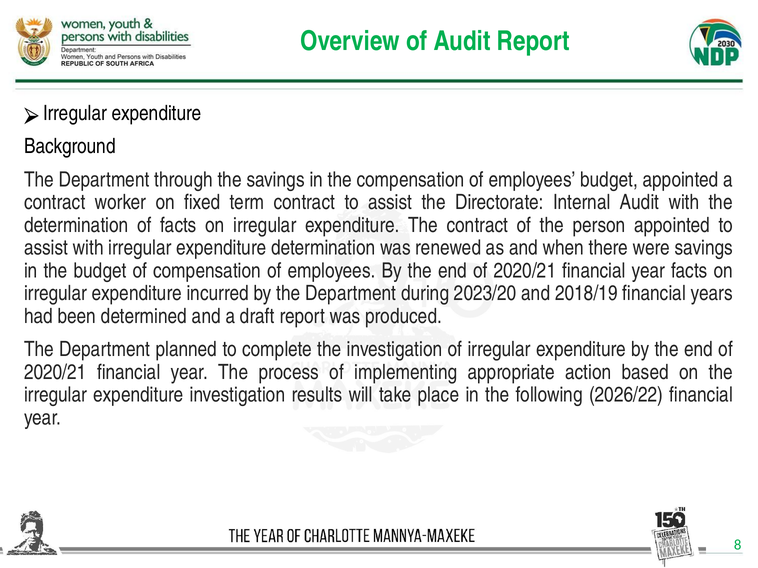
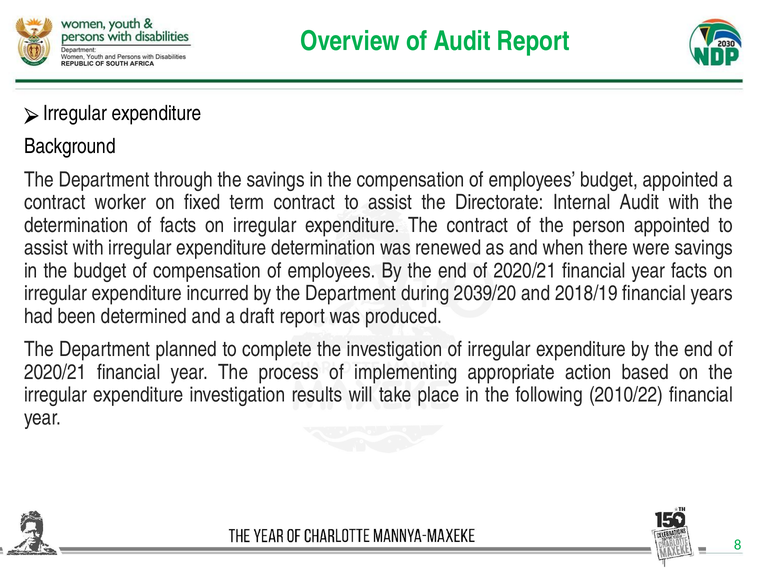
2023/20: 2023/20 -> 2039/20 (485, 294)
2026/22: 2026/22 -> 2010/22 (626, 395)
